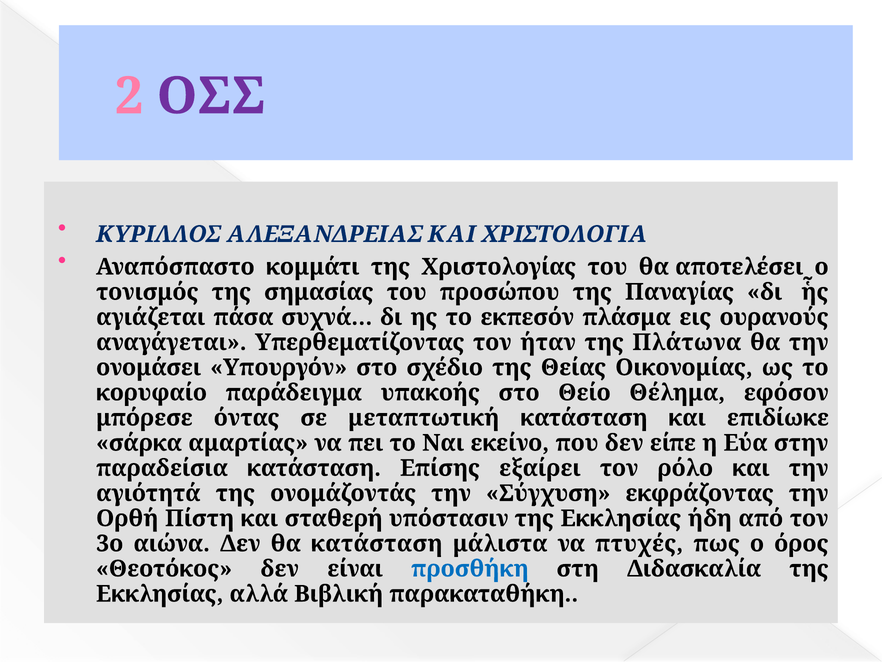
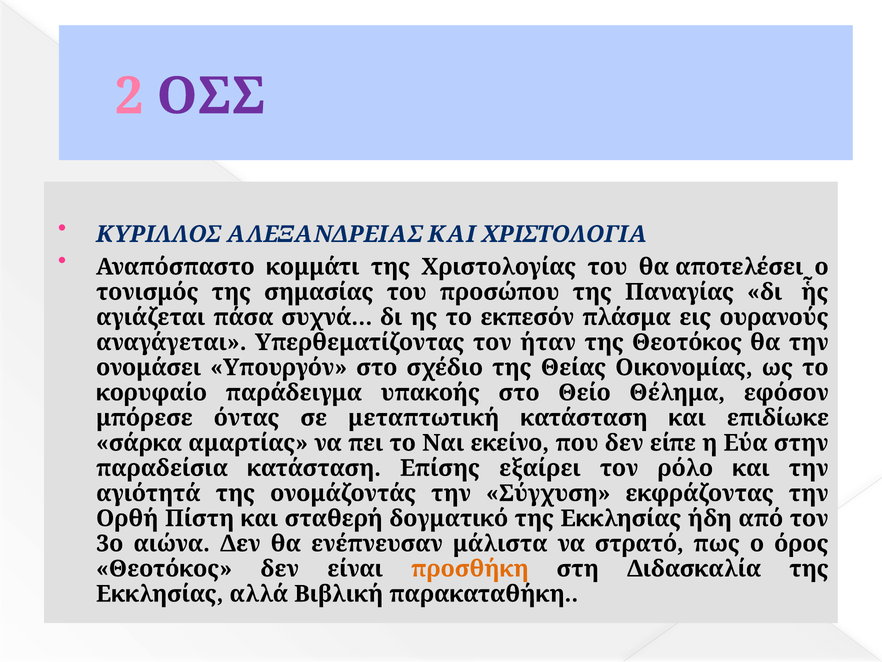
της Πλάτωνα: Πλάτωνα -> Θεοτόκος (687, 342)
υπόστασιν: υπόστασιν -> δογματικό (449, 518)
θα κατάσταση: κατάσταση -> ενέπνευσαν (377, 543)
πτυχές: πτυχές -> στρατό (639, 543)
προσθήκη colour: blue -> orange (470, 568)
